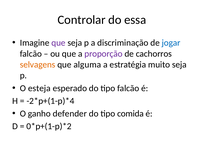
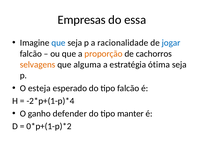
Controlar: Controlar -> Empresas (82, 20)
que colour: purple -> blue (58, 43)
discriminação: discriminação -> racionalidade (123, 43)
proporção colour: purple -> orange (103, 54)
muito: muito -> ótima (159, 65)
comida: comida -> manter (130, 114)
